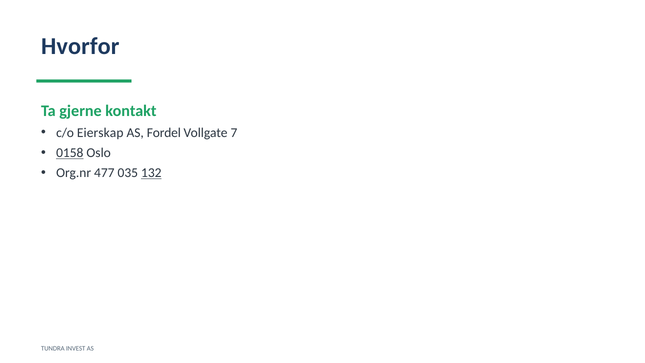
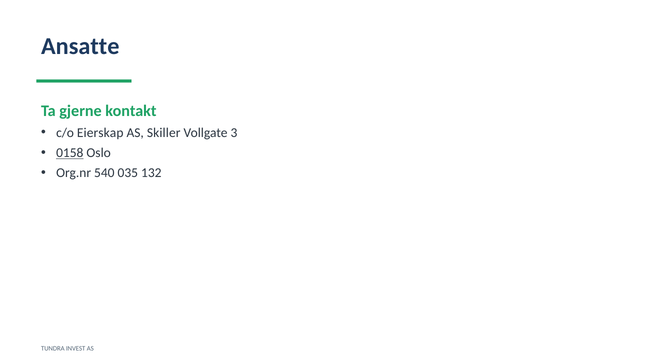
Hvorfor: Hvorfor -> Ansatte (80, 46)
Fordel: Fordel -> Skiller (164, 133)
7: 7 -> 3 (234, 133)
477: 477 -> 540 (104, 173)
132 underline: present -> none (151, 173)
